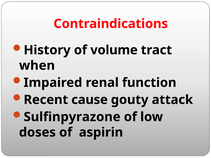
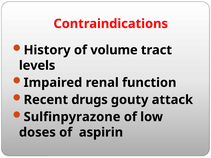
when: when -> levels (37, 66)
cause: cause -> drugs (90, 100)
